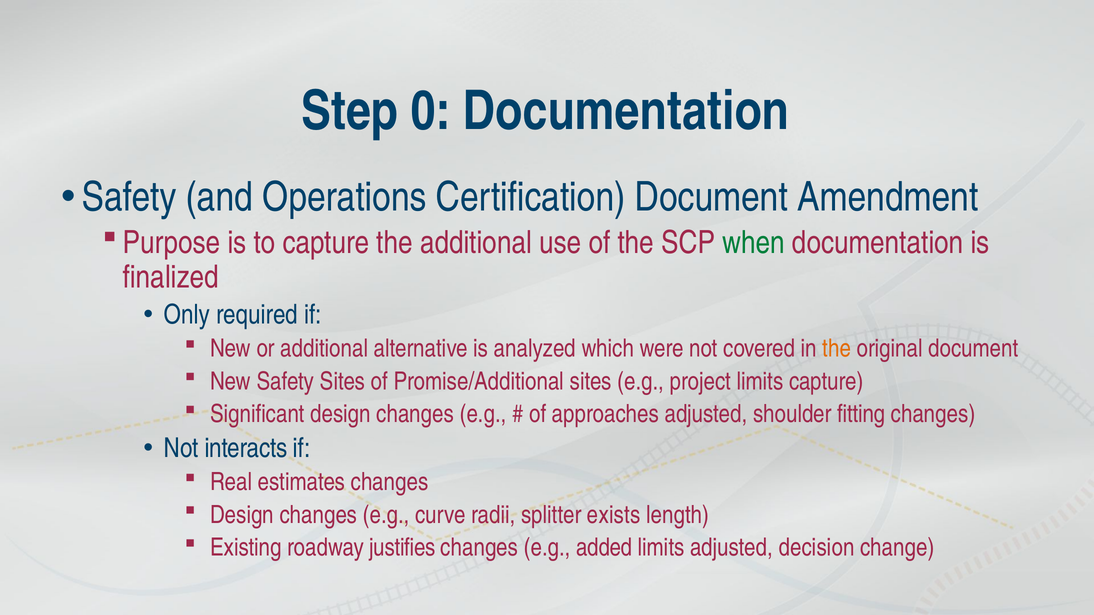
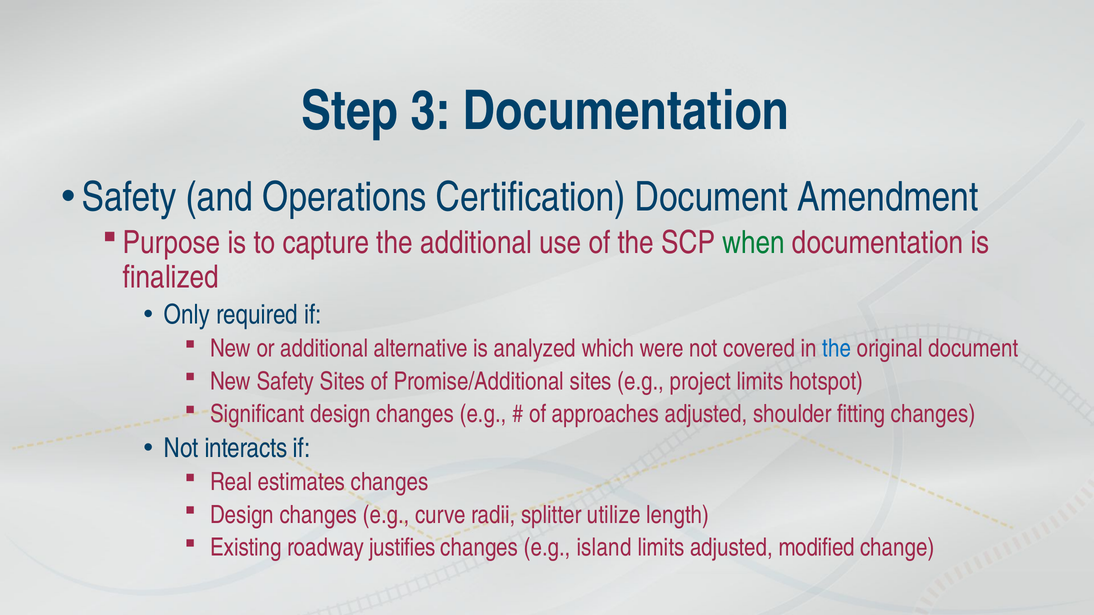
0: 0 -> 3 (431, 111)
the colour: orange -> blue (837, 349)
limits capture: capture -> hotspot (826, 382)
exists: exists -> utilize (614, 515)
added: added -> island (604, 548)
decision: decision -> modified (817, 548)
